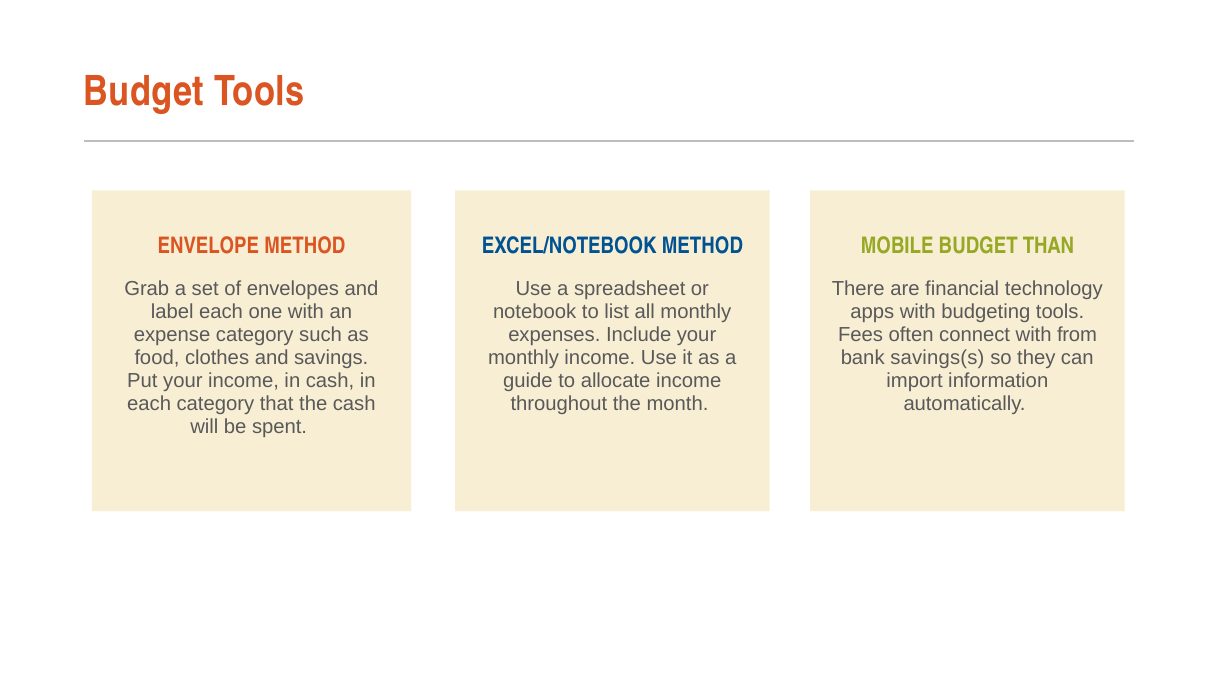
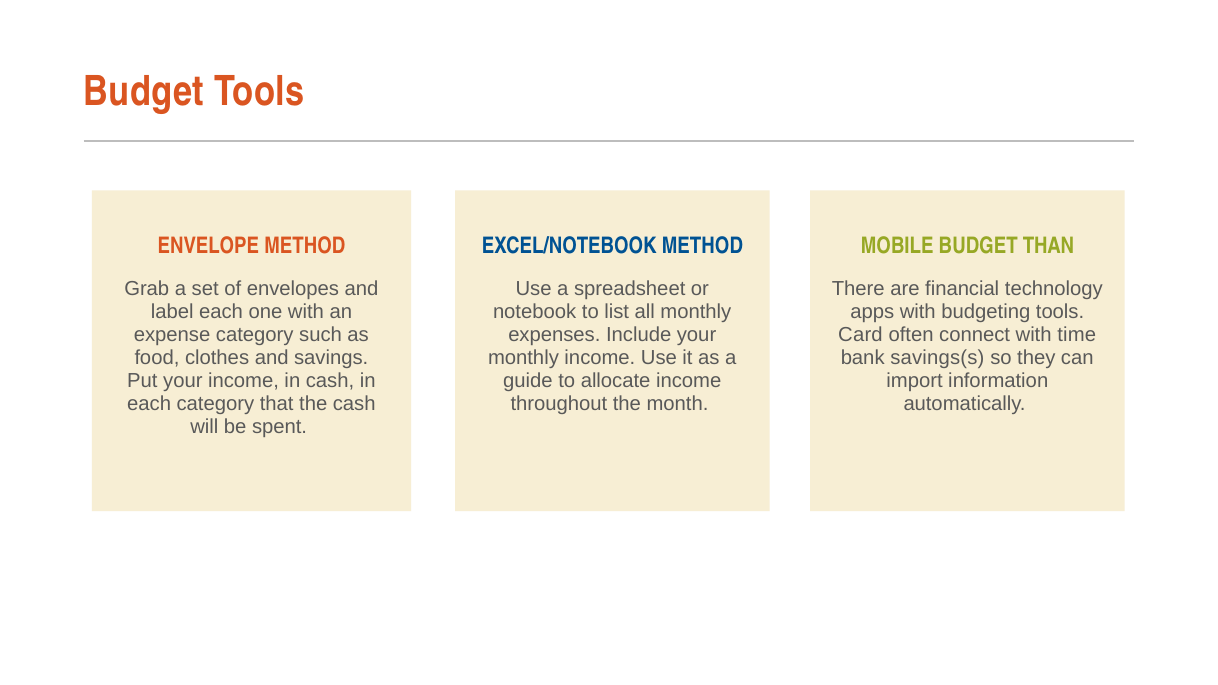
Fees: Fees -> Card (860, 335)
from: from -> time (1077, 335)
